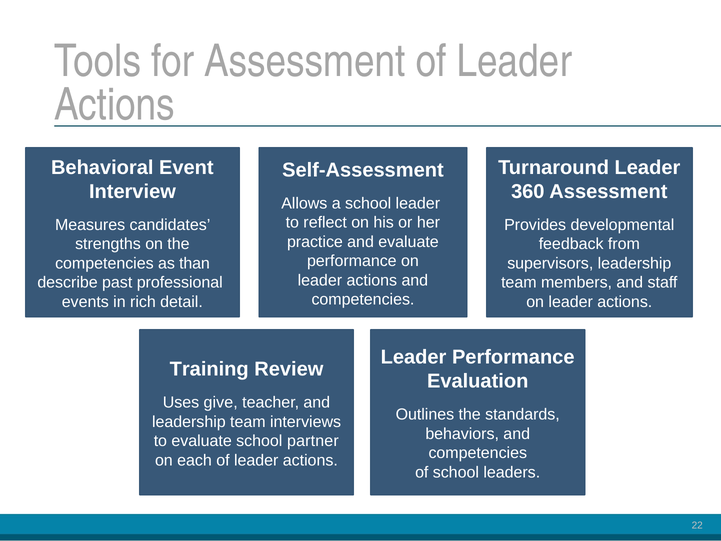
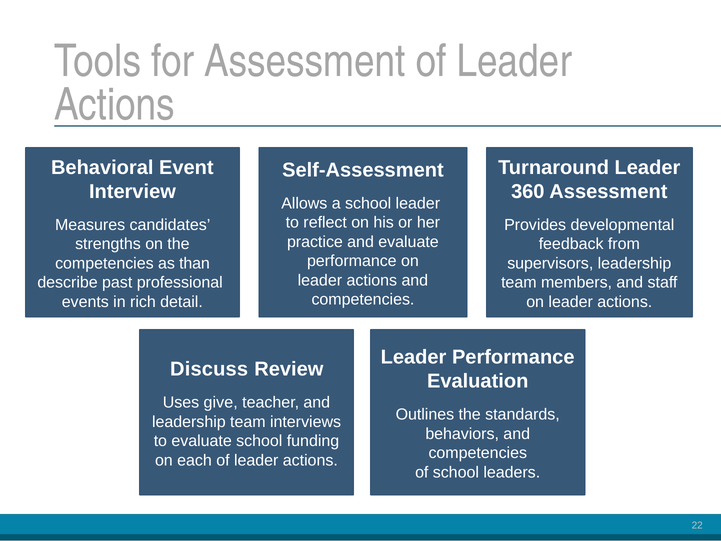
Training: Training -> Discuss (209, 369)
partner: partner -> funding (313, 441)
